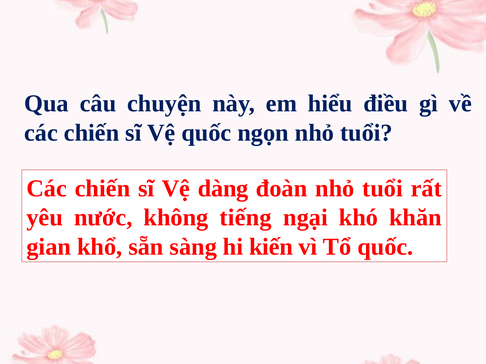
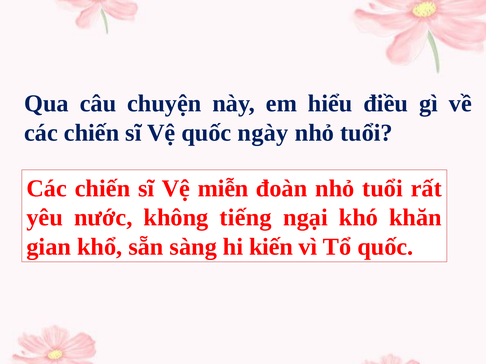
ngọn: ngọn -> ngày (263, 133)
dàng: dàng -> miễn (223, 189)
